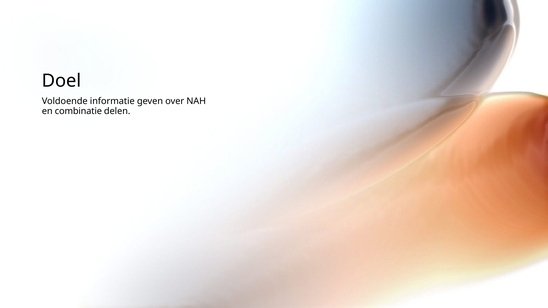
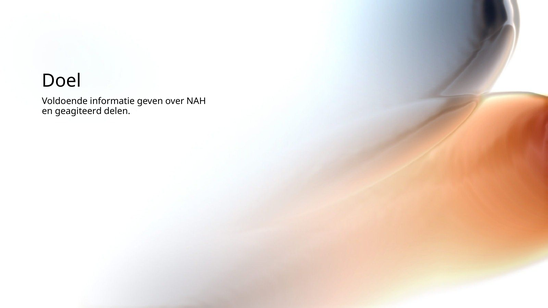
combinatie: combinatie -> geagiteerd (78, 111)
